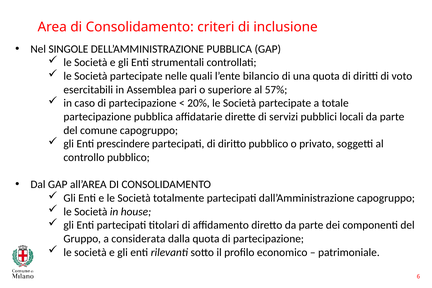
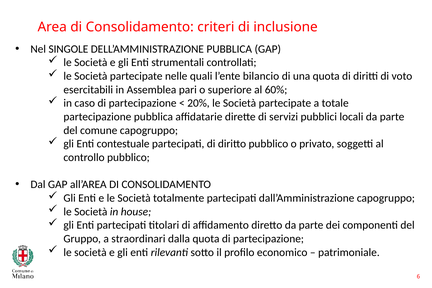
57%: 57% -> 60% (276, 90)
prescindere: prescindere -> contestuale (123, 144)
considerata: considerata -> straordinari (138, 239)
